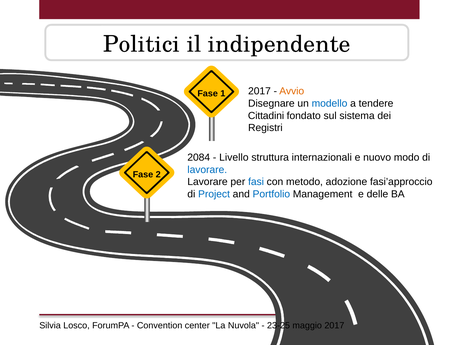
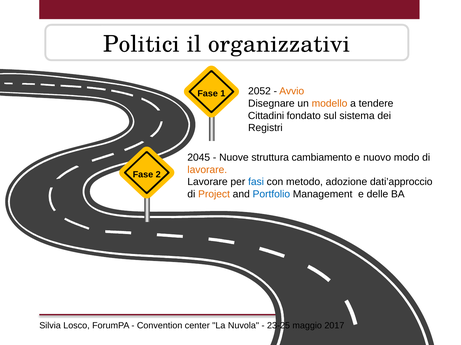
indipendente: indipendente -> organizzativi (279, 44)
2017: 2017 -> 2052 (259, 91)
modello colour: blue -> orange (330, 104)
2084: 2084 -> 2045 (199, 158)
Livello: Livello -> Nuove (234, 158)
internazionali: internazionali -> cambiamento (322, 158)
lavorare colour: blue -> orange (207, 170)
fasi’approccio: fasi’approccio -> dati’approccio (401, 182)
Project colour: blue -> orange (214, 195)
